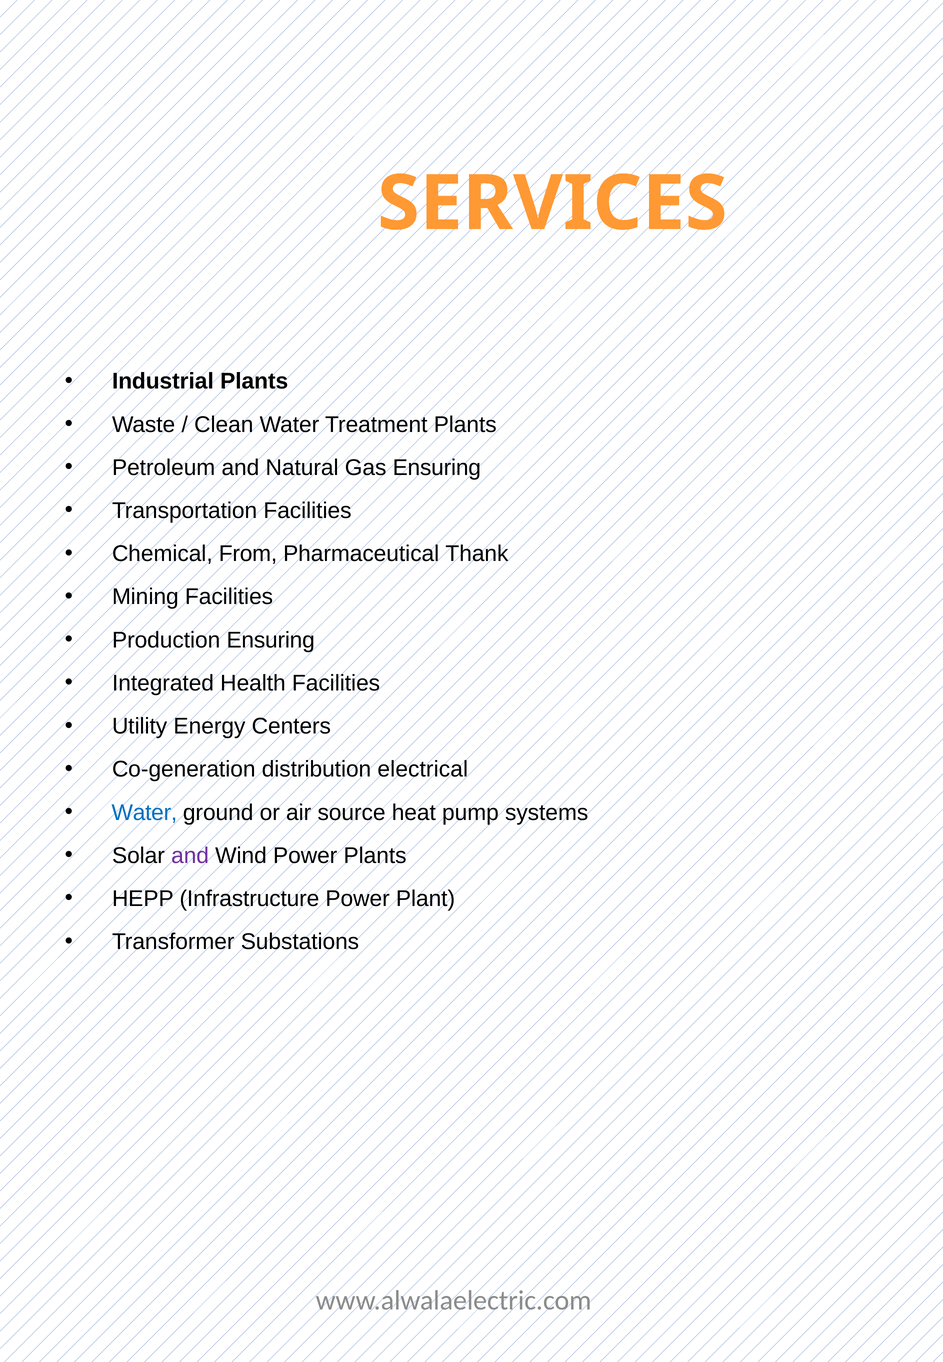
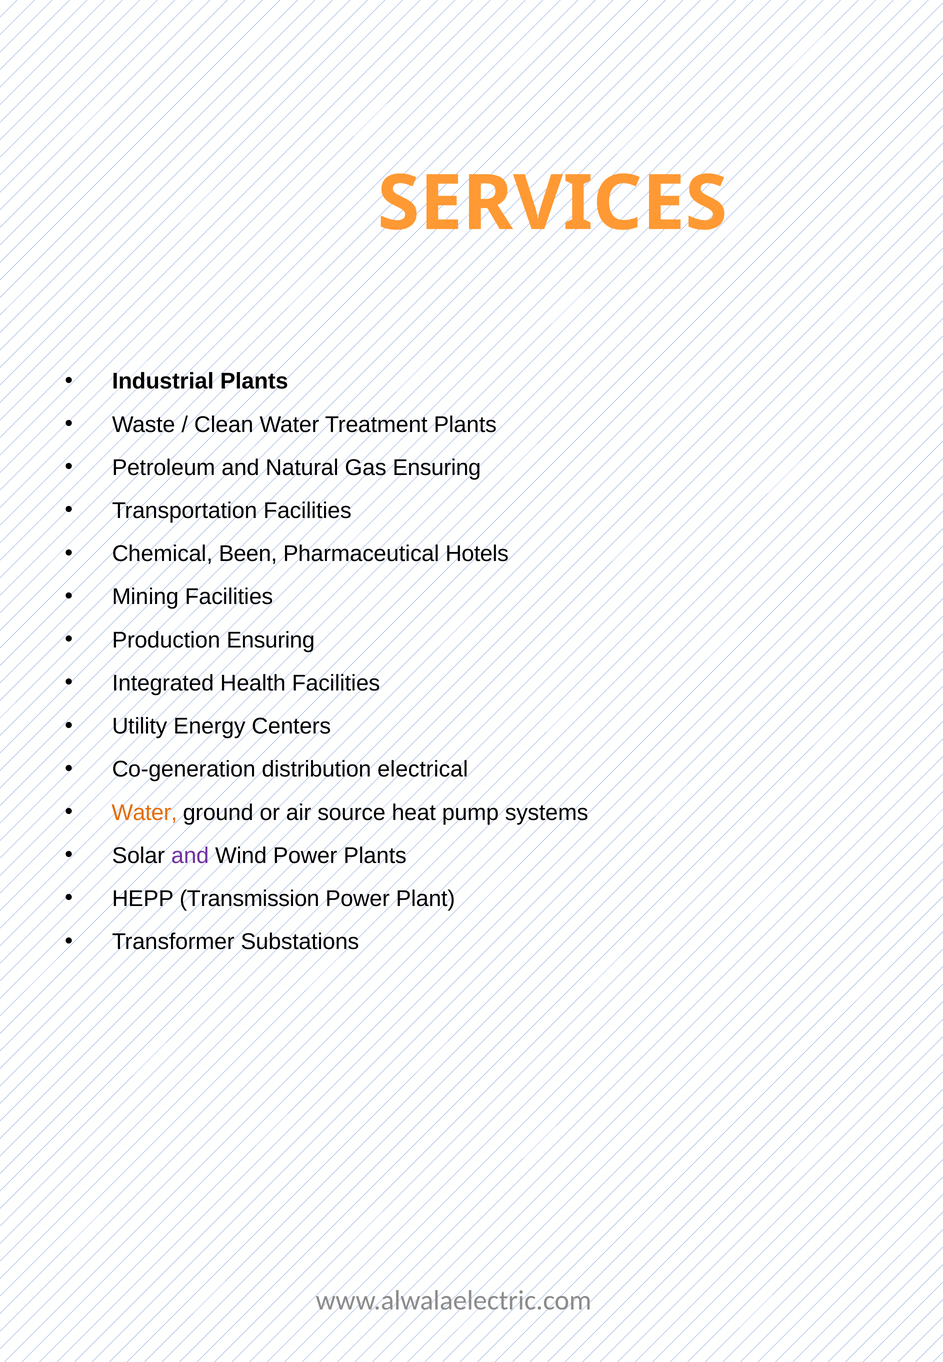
From: From -> Been (248, 554)
Thank: Thank -> Hotels (477, 554)
Water colour: blue -> orange (144, 813)
Infrastructure: Infrastructure -> Transmission (249, 899)
